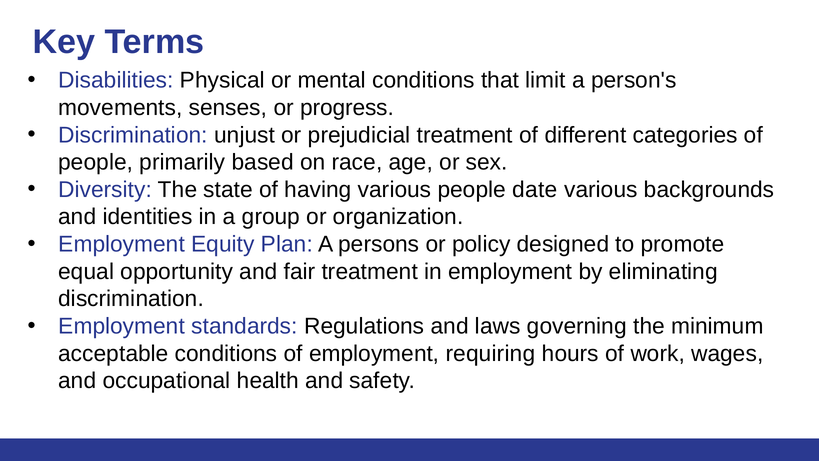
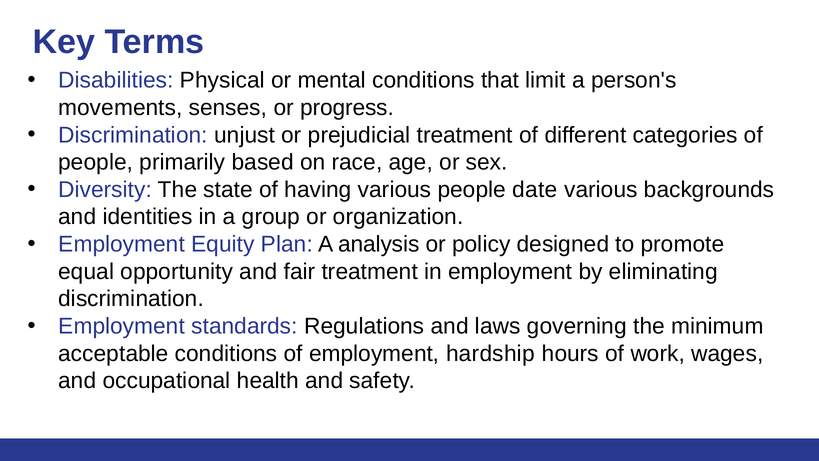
persons: persons -> analysis (379, 244)
requiring: requiring -> hardship (490, 353)
